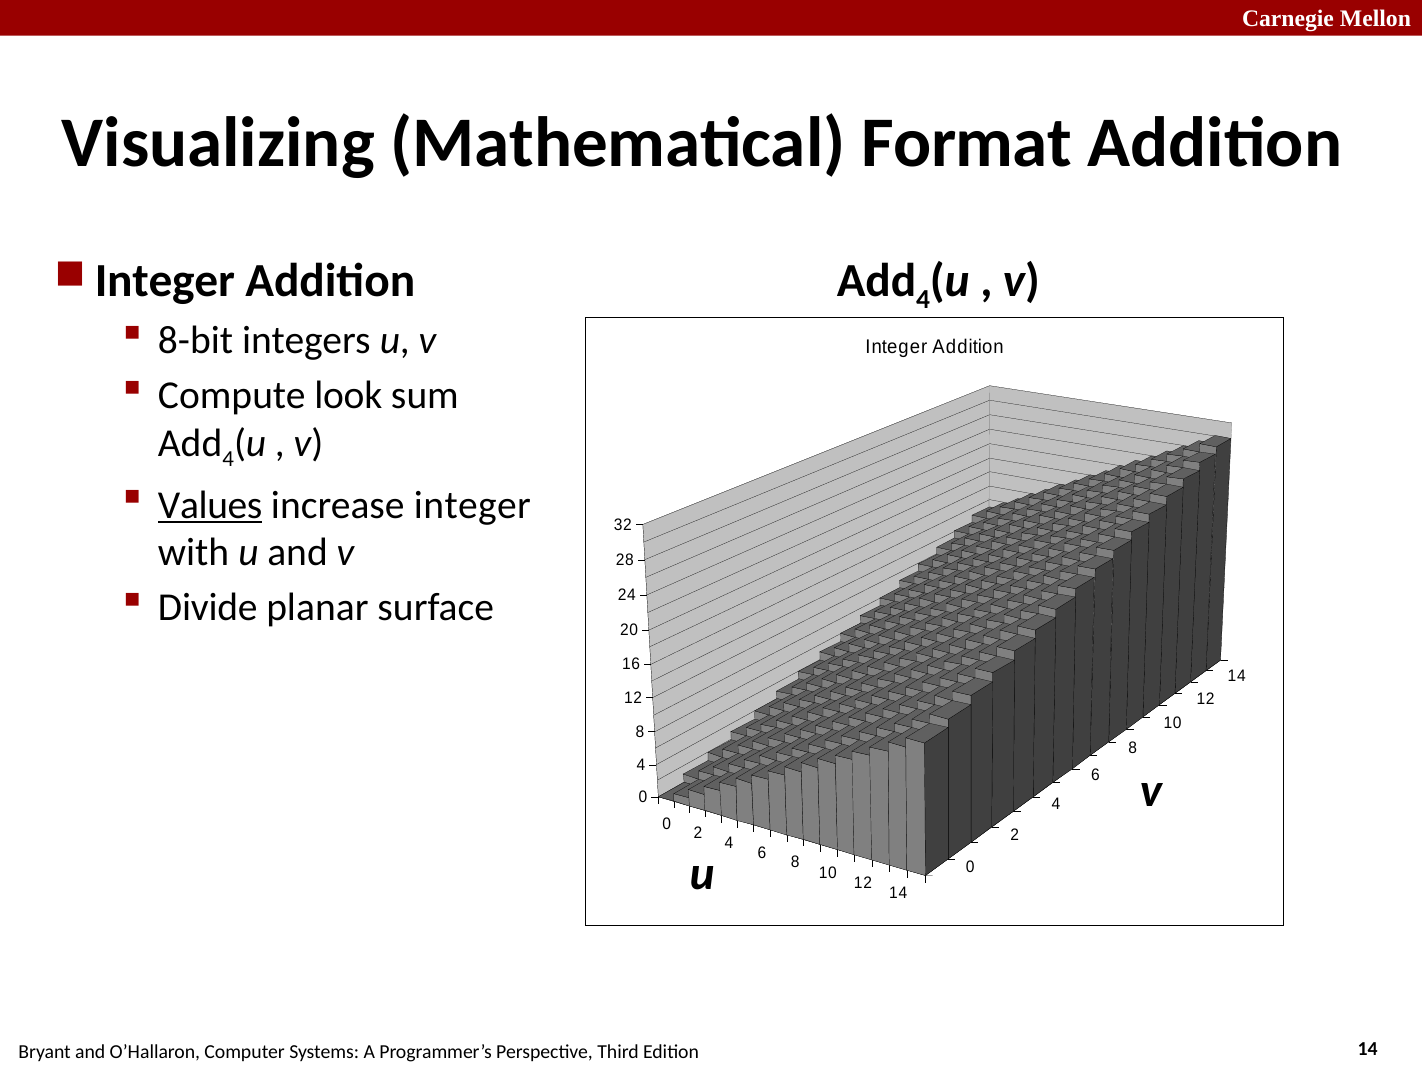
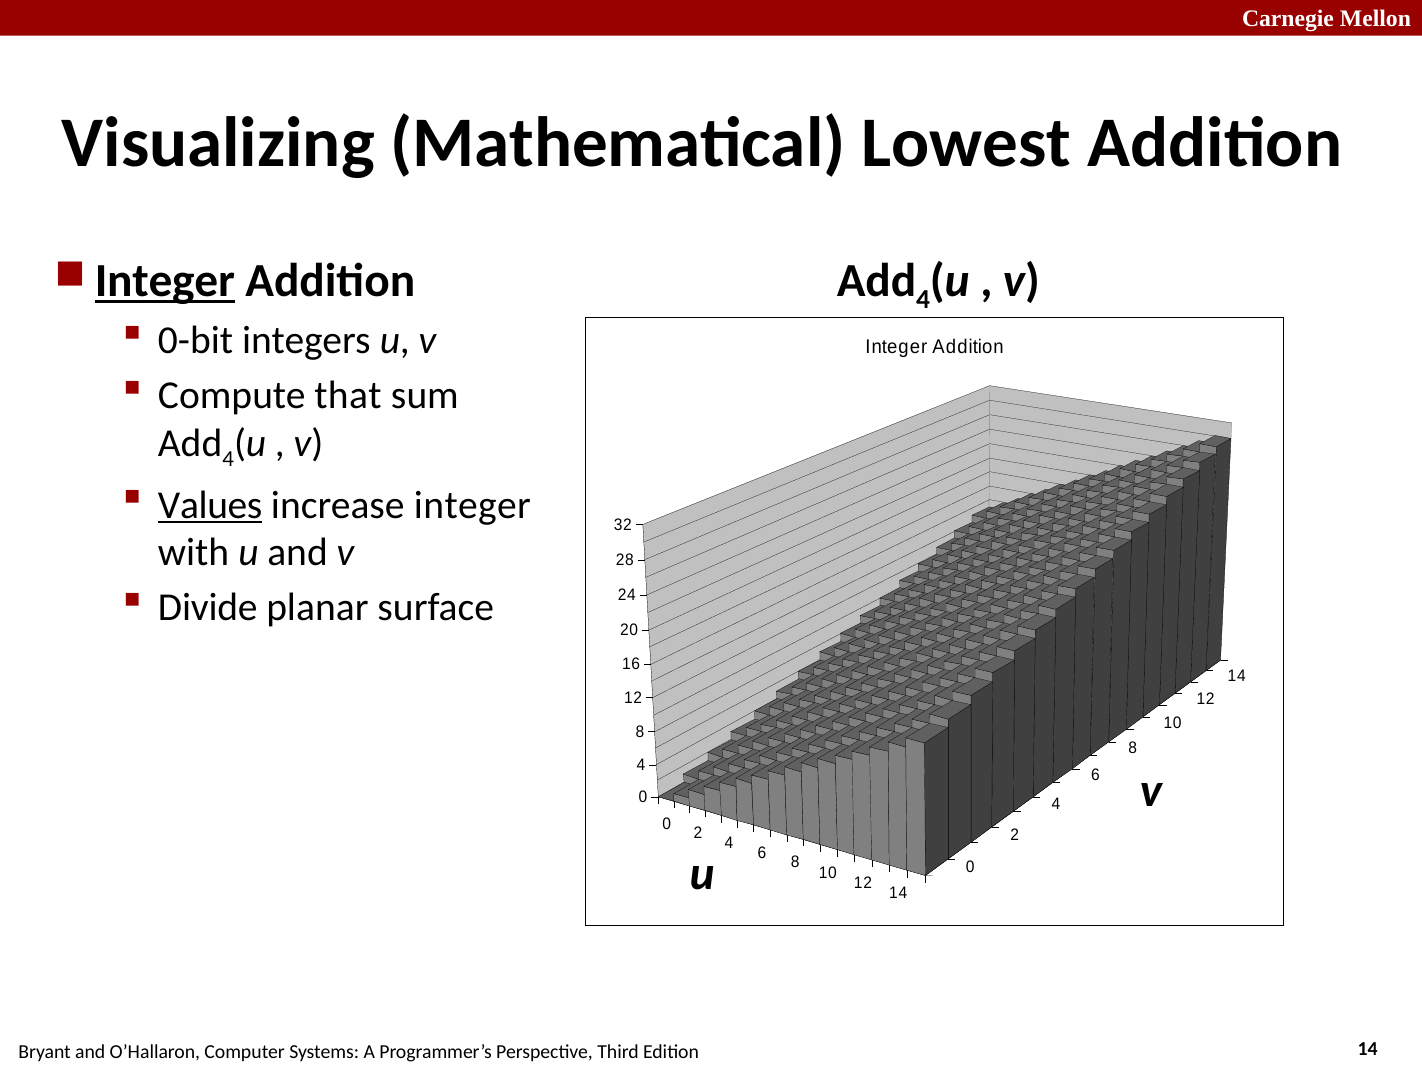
Format: Format -> Lowest (966, 143)
Integer underline: none -> present (165, 281)
8-bit: 8-bit -> 0-bit (196, 340)
look: look -> that (348, 396)
